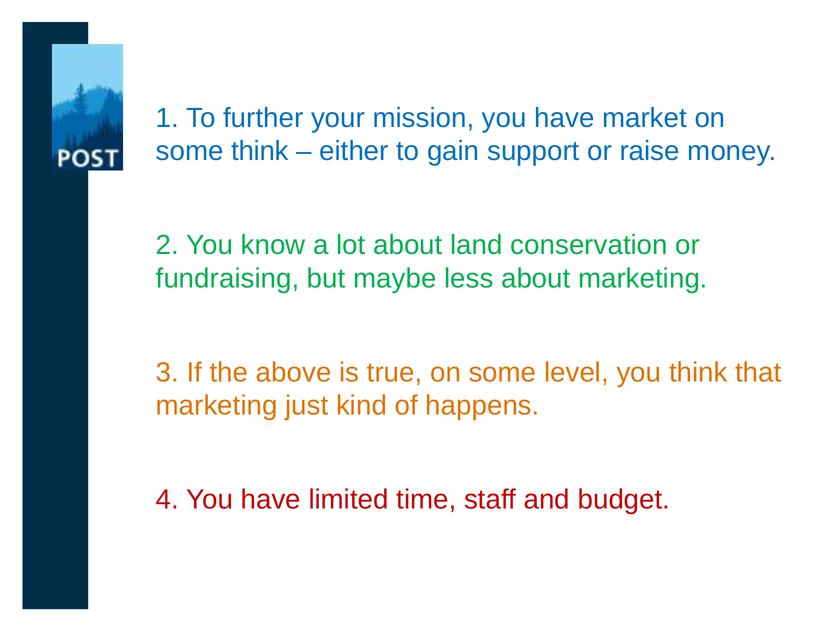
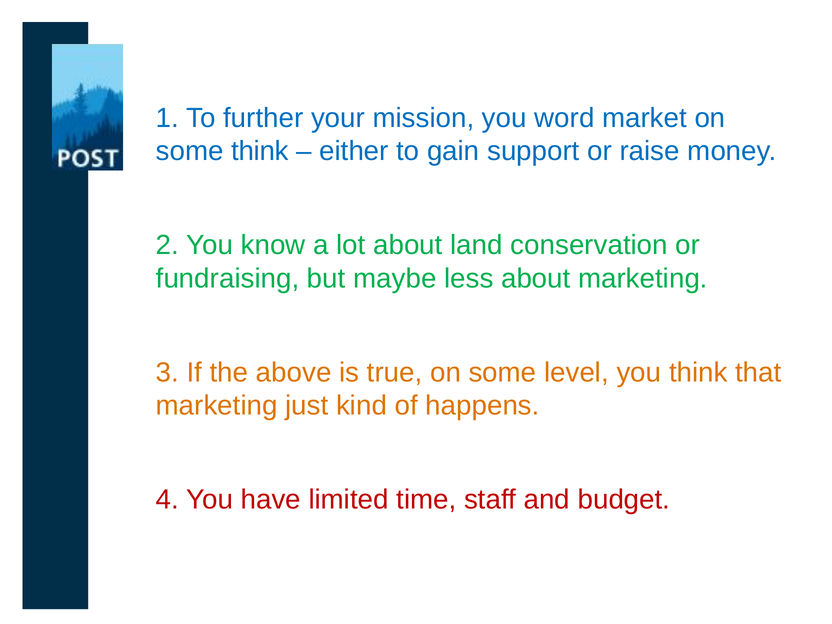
mission you have: have -> word (564, 118)
